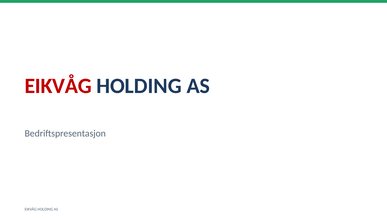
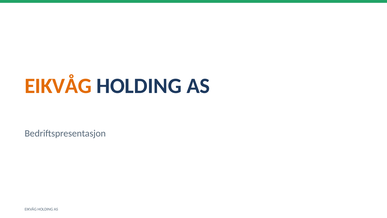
EIKVÅG colour: red -> orange (58, 86)
